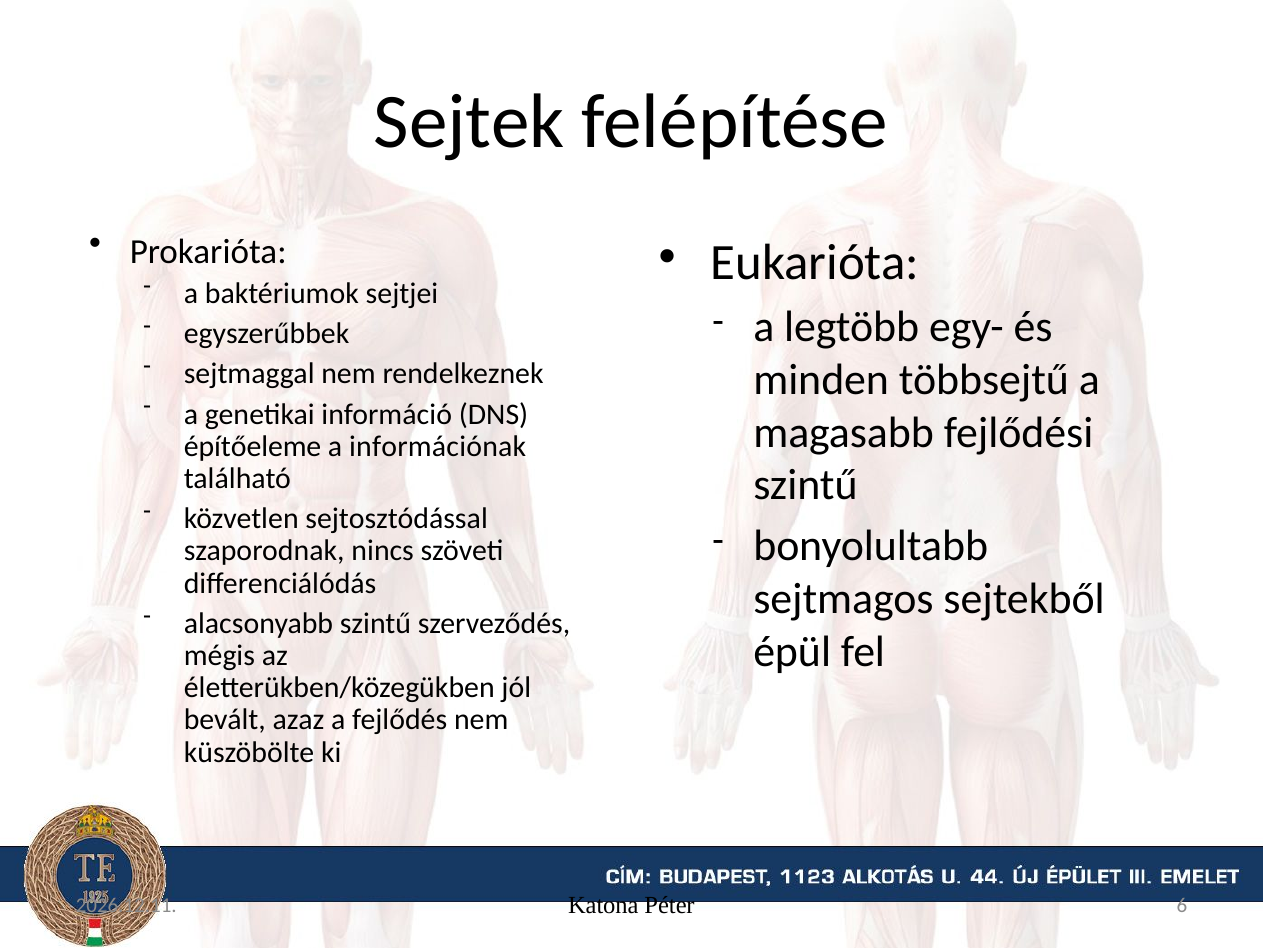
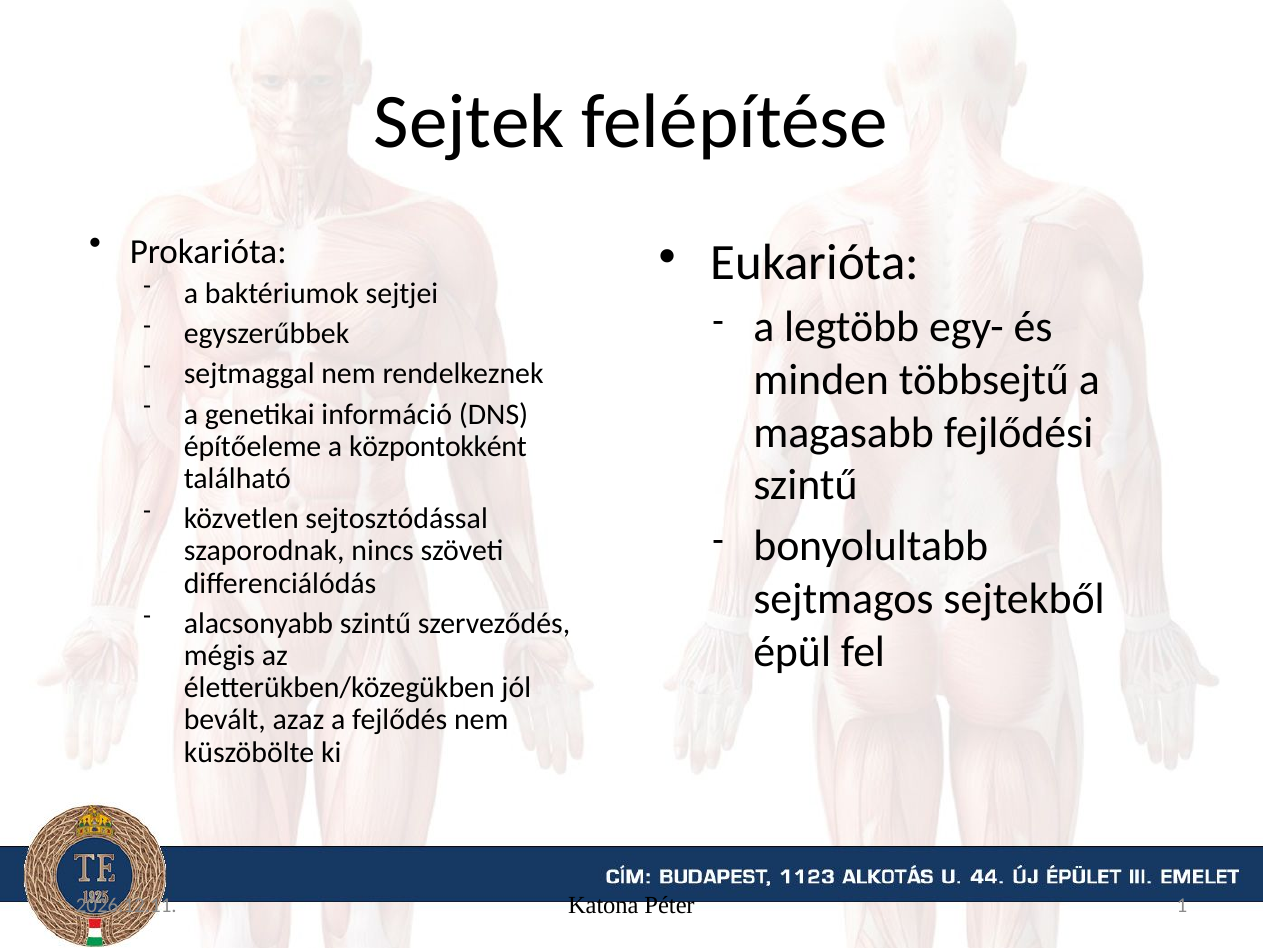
információnak: információnak -> központokként (438, 446)
6: 6 -> 1 (1182, 904)
